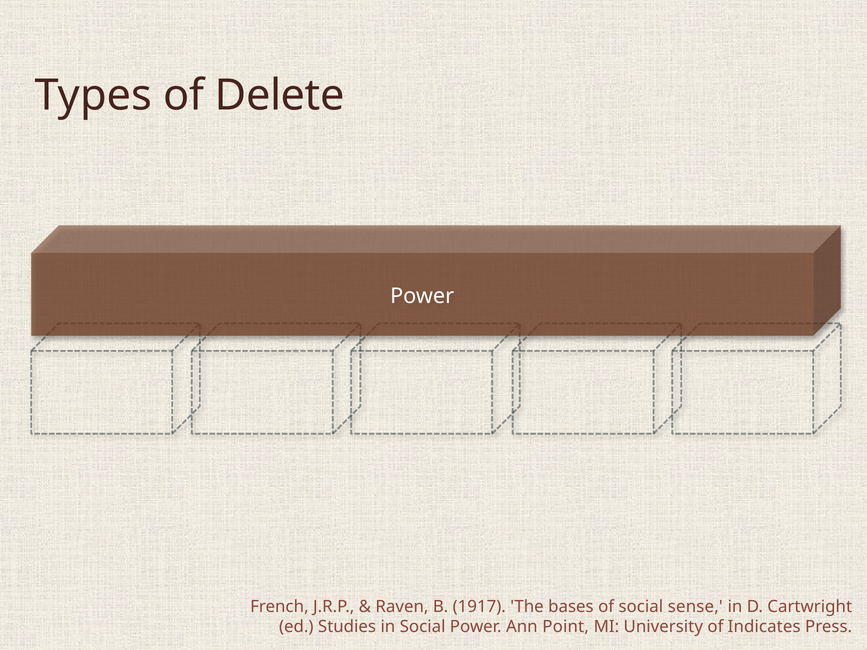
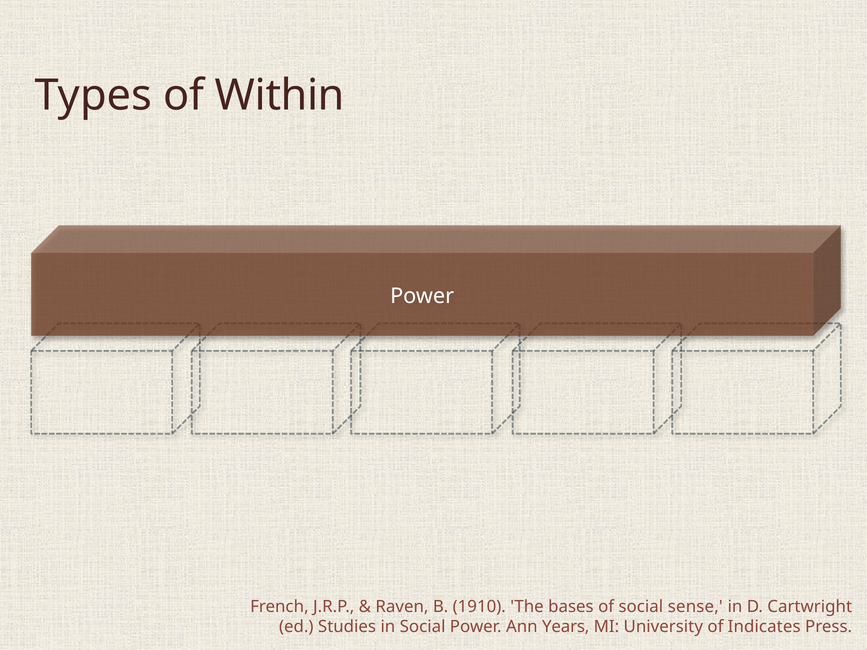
Delete: Delete -> Within (280, 95)
1917: 1917 -> 1910 (479, 607)
Point: Point -> Years (566, 627)
